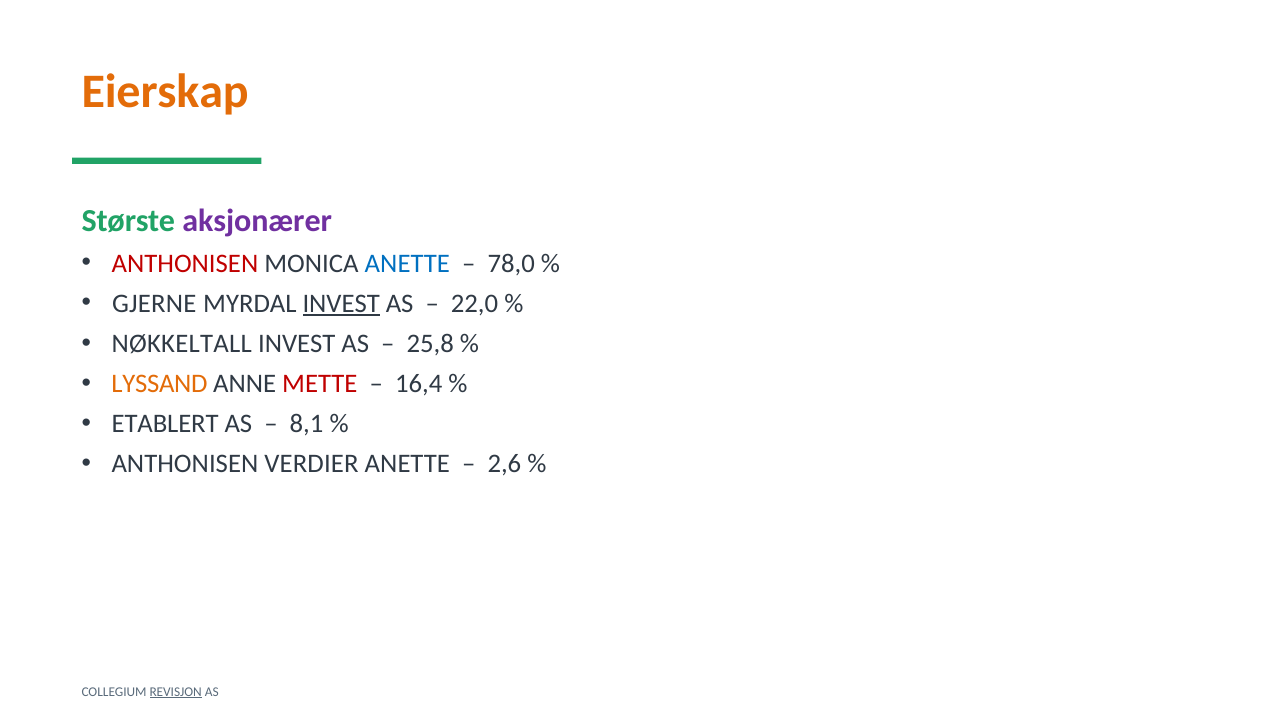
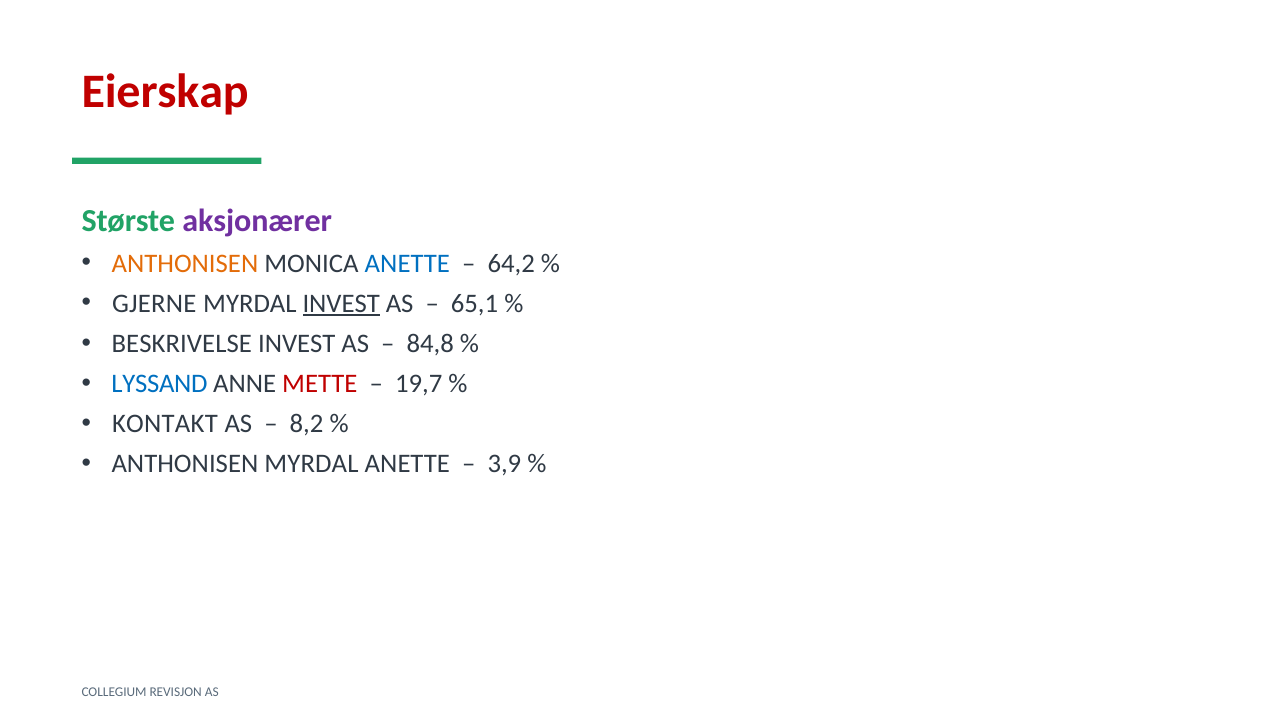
Eierskap colour: orange -> red (165, 92)
ANTHONISEN colour: red -> orange (185, 264)
78,0: 78,0 -> 64,2 (511, 264)
22,0: 22,0 -> 65,1 (475, 304)
NØKKELTALL: NØKKELTALL -> BESKRIVELSE (182, 344)
25,8: 25,8 -> 84,8 (430, 344)
LYSSAND colour: orange -> blue (159, 384)
16,4: 16,4 -> 19,7 (419, 384)
ETABLERT: ETABLERT -> KONTAKT (165, 424)
8,1: 8,1 -> 8,2 (307, 424)
ANTHONISEN VERDIER: VERDIER -> MYRDAL (311, 464)
2,6: 2,6 -> 3,9 (504, 464)
REVISJON underline: present -> none (176, 692)
